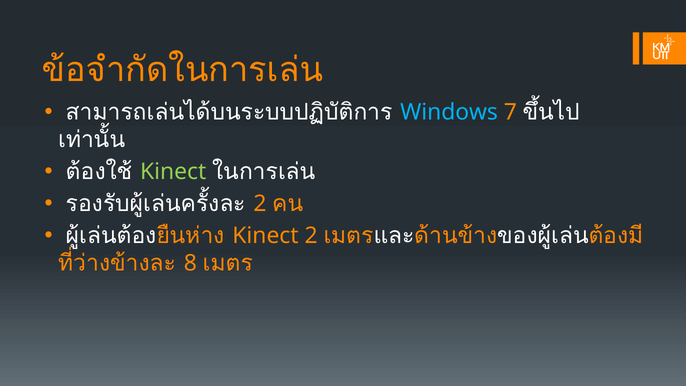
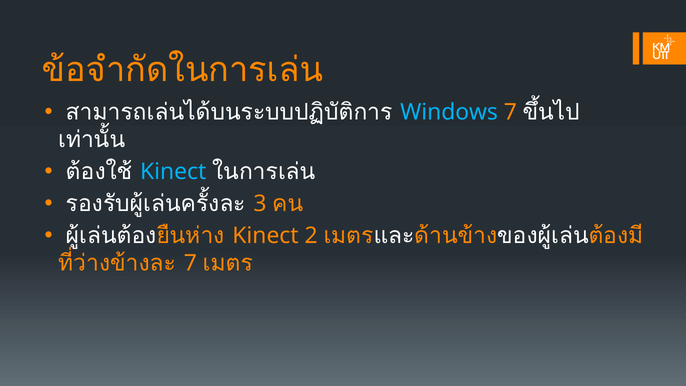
Kinect colour: light green -> light blue (173, 172)
2: 2 -> 3 (260, 204)
8: 8 -> 7 (190, 263)
